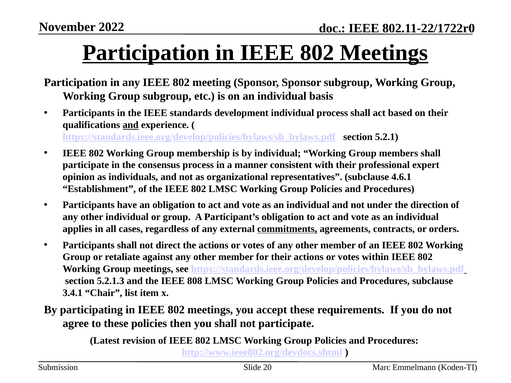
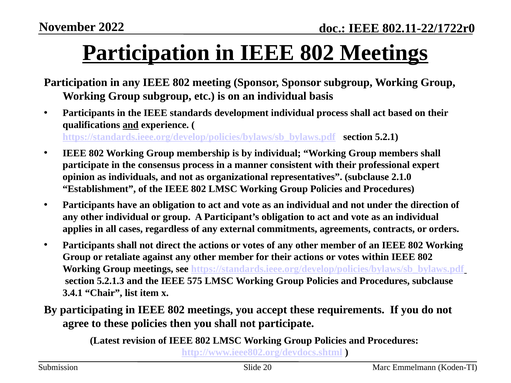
4.6.1: 4.6.1 -> 2.1.0 (401, 177)
commitments underline: present -> none (287, 229)
808: 808 -> 575 (195, 281)
